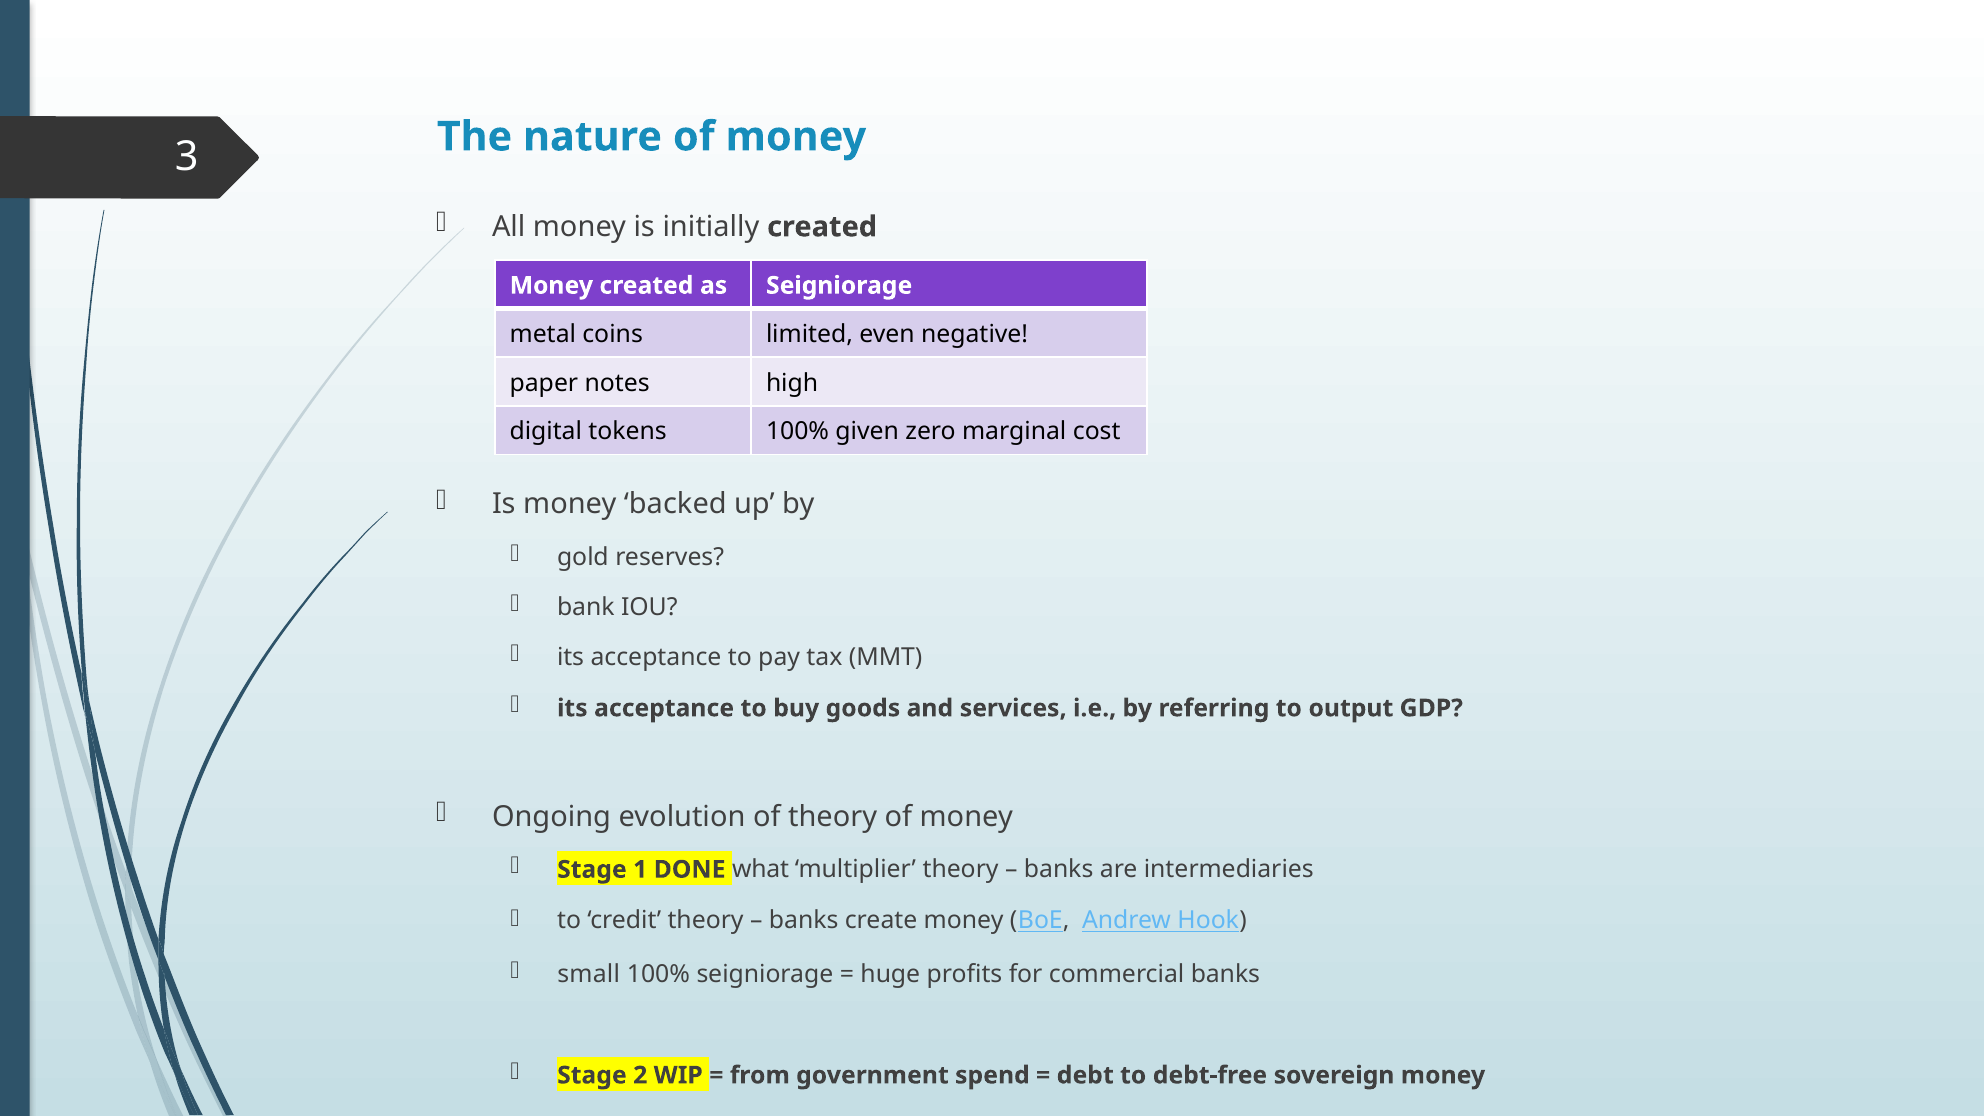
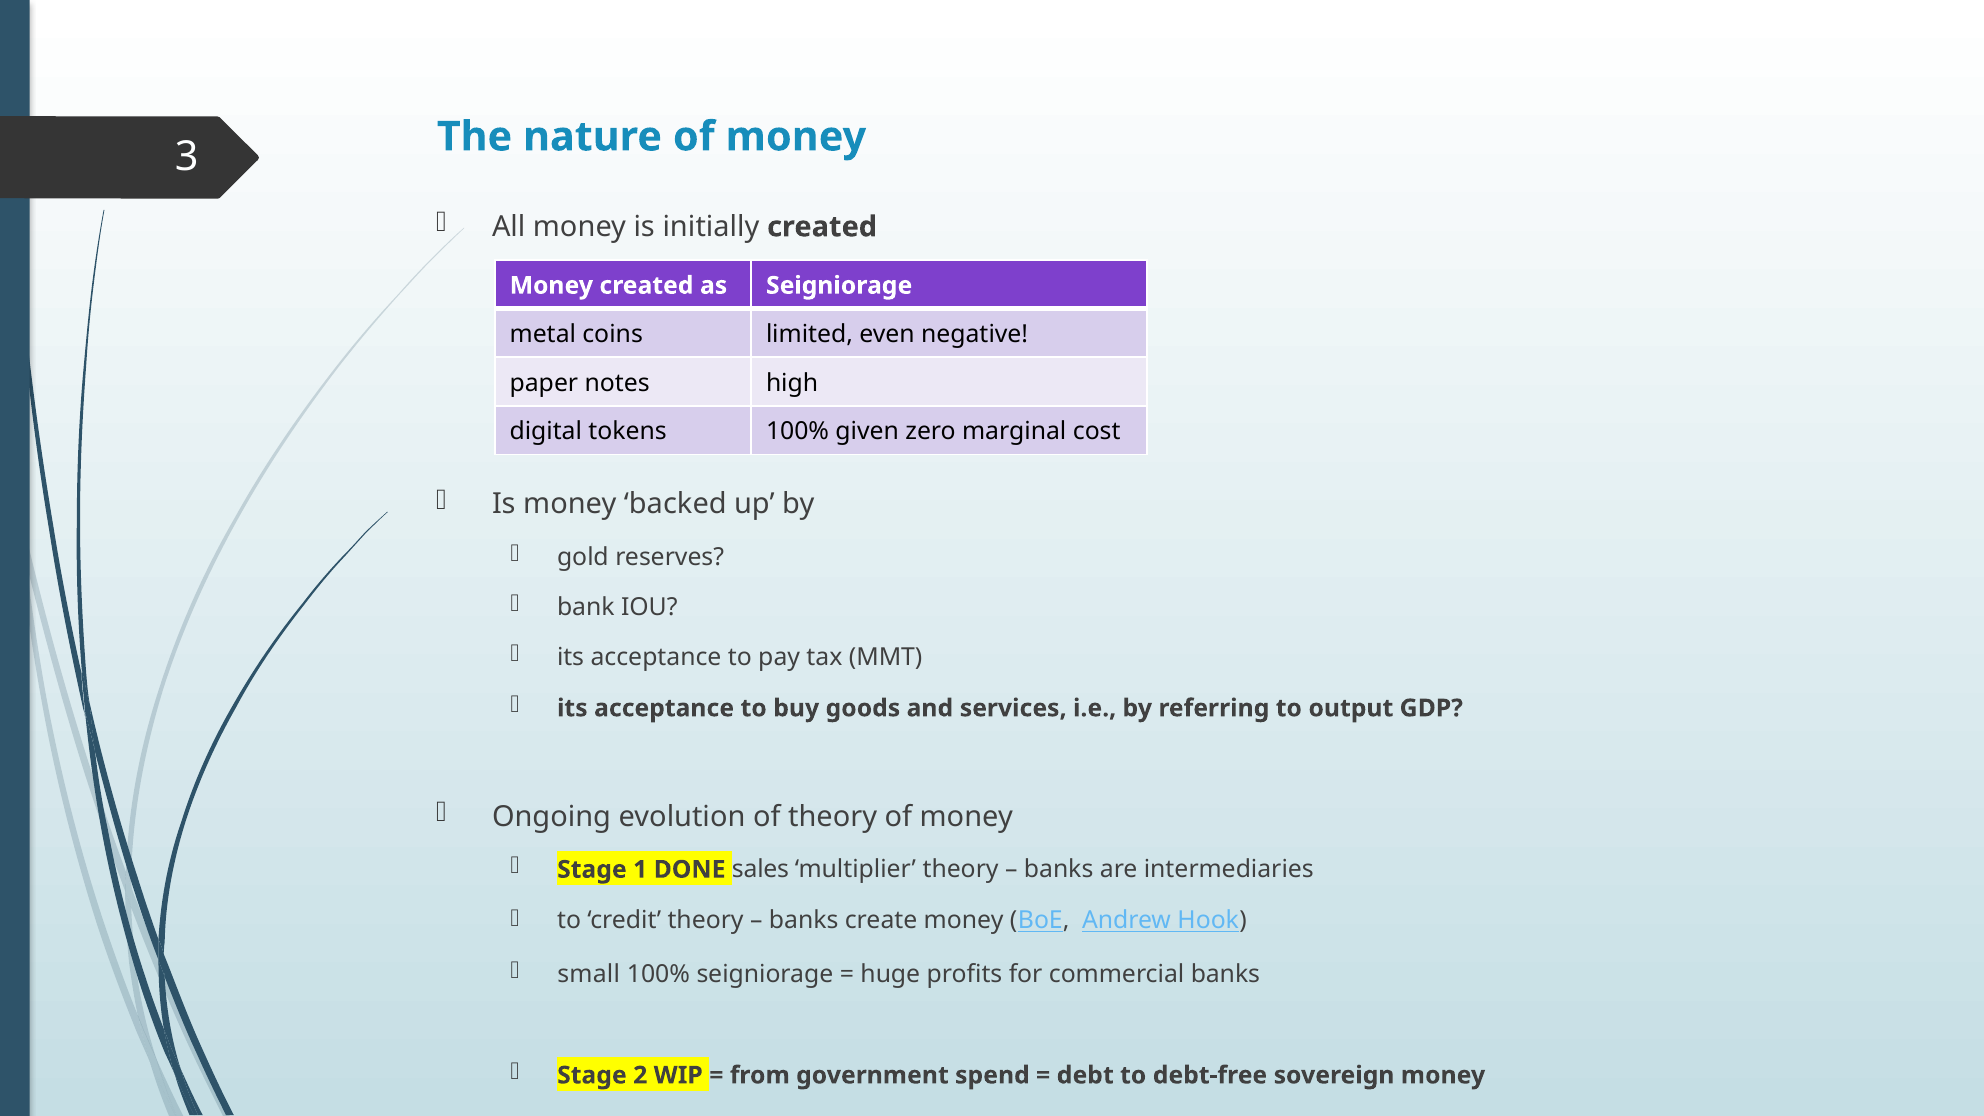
what: what -> sales (761, 870)
